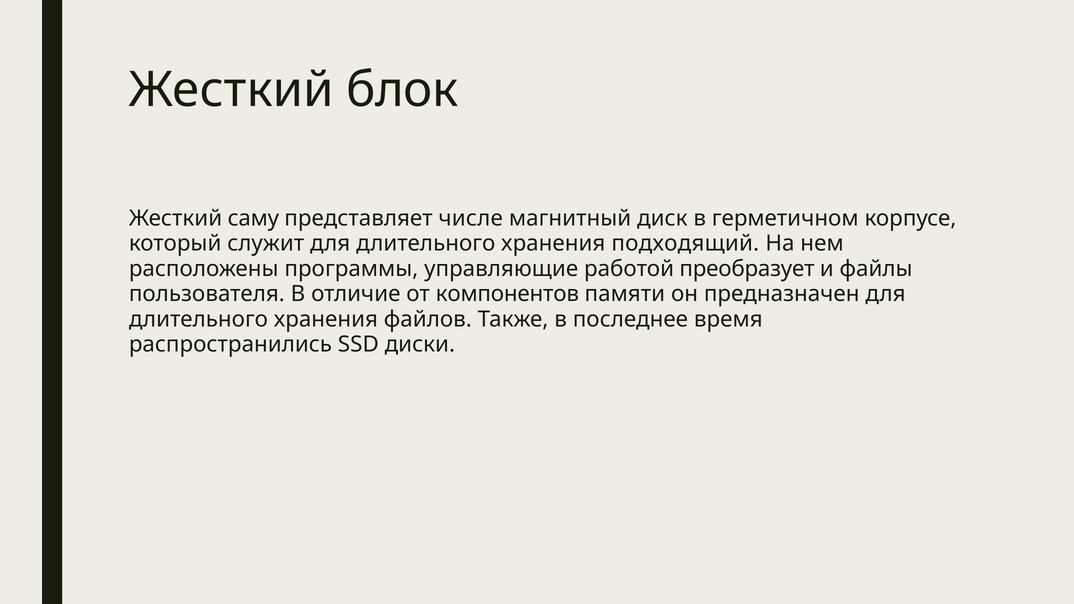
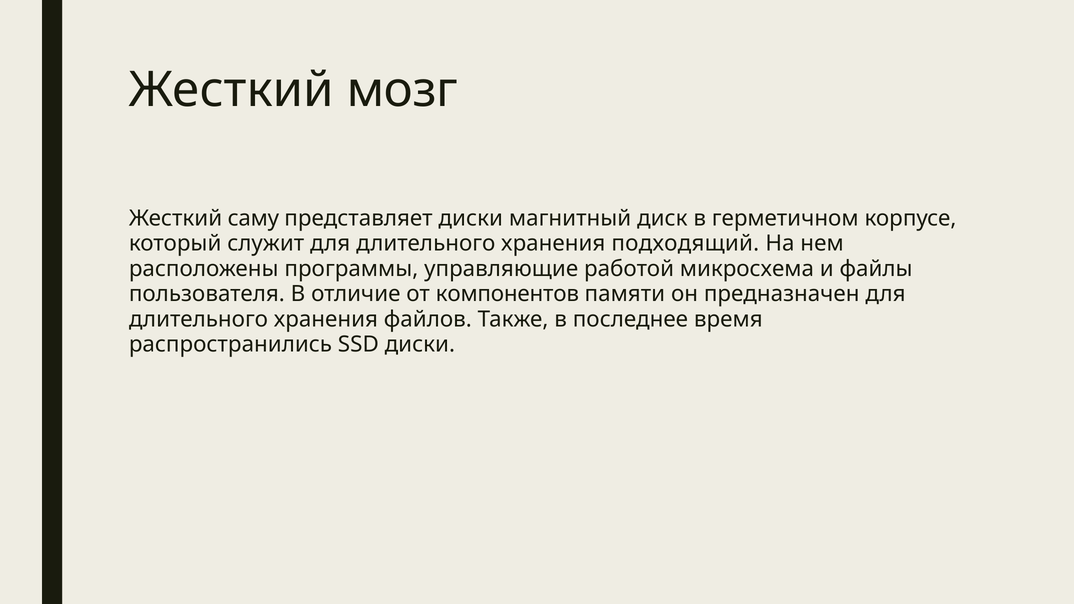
блок: блок -> мозг (402, 90)
представляет числе: числе -> диски (471, 218)
преобразует: преобразует -> микросхема (747, 269)
